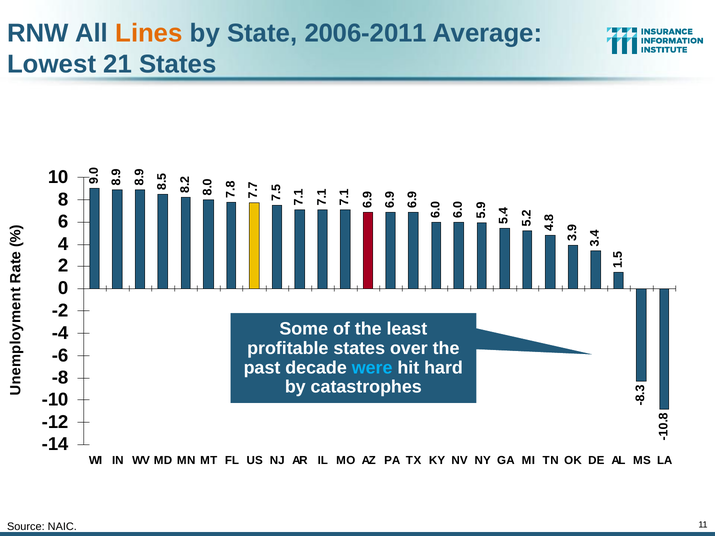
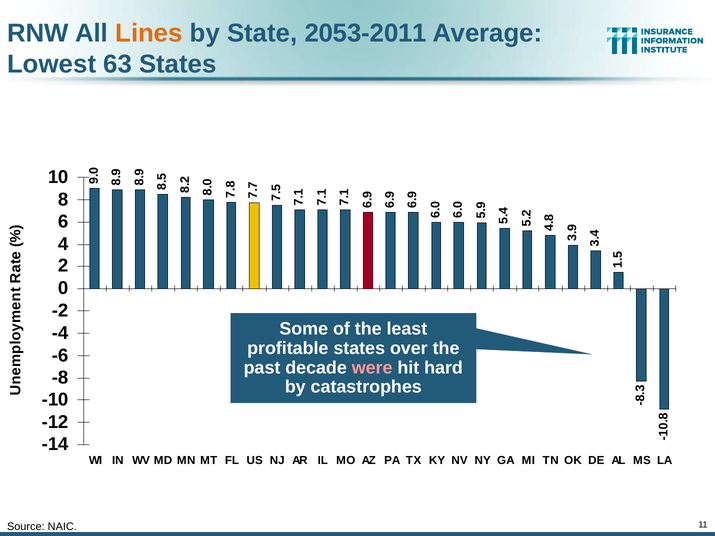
2006-2011: 2006-2011 -> 2053-2011 (366, 33)
21: 21 -> 63 (118, 64)
were colour: light blue -> pink (372, 368)
